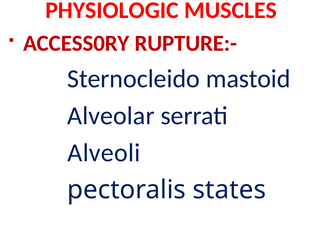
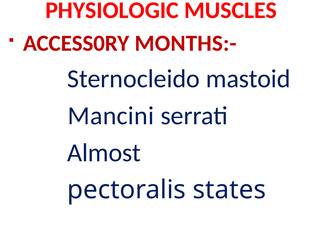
RUPTURE:-: RUPTURE:- -> MONTHS:- (186, 43)
Alveolar: Alveolar -> Mancini (111, 116)
Alveoli: Alveoli -> Almost (104, 153)
